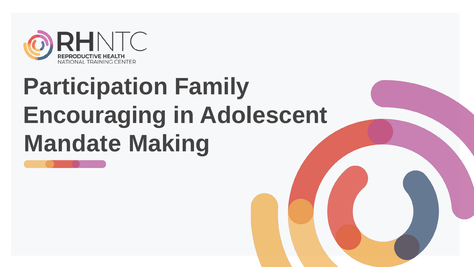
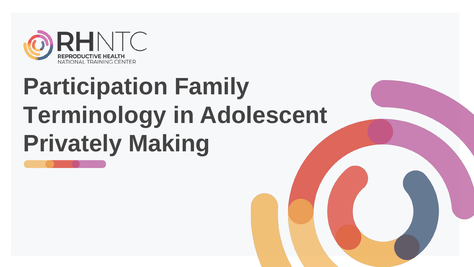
Encouraging: Encouraging -> Terminology (95, 115)
Mandate: Mandate -> Privately (73, 143)
